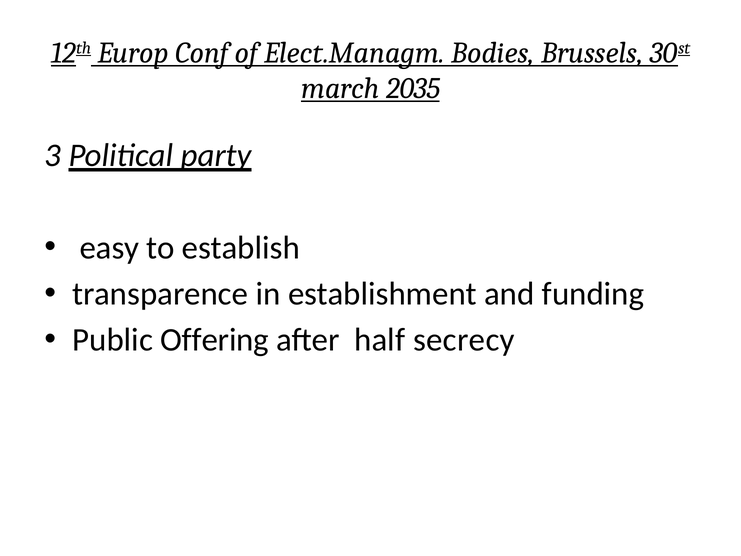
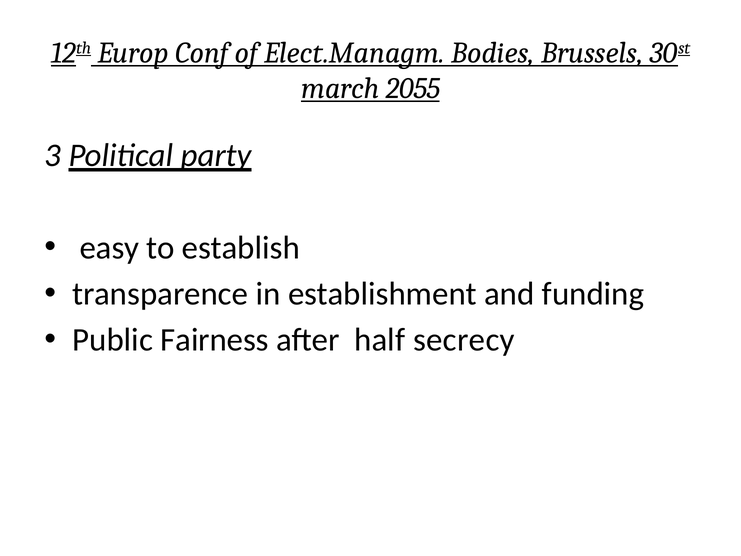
2035: 2035 -> 2055 (413, 89)
Offering: Offering -> Fairness (215, 340)
